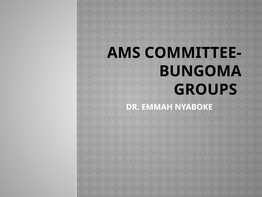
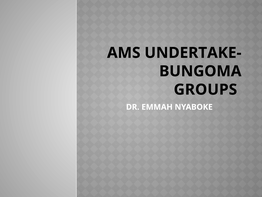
COMMITTEE-: COMMITTEE- -> UNDERTAKE- (193, 53)
